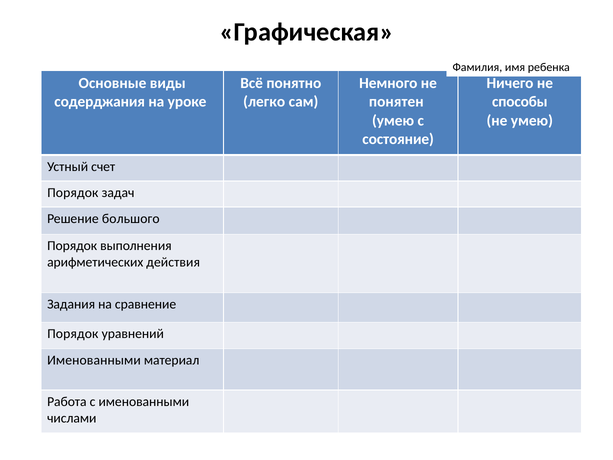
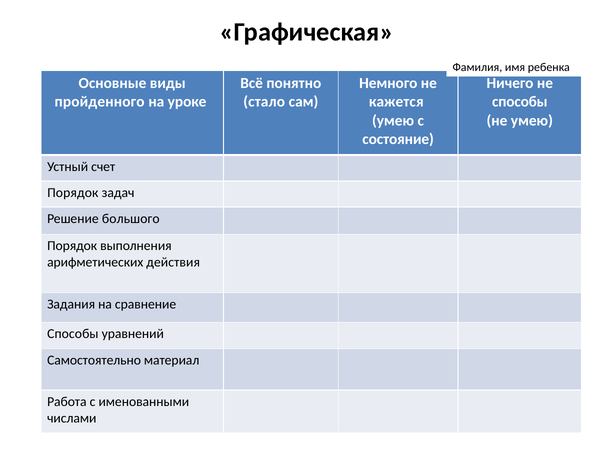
содерджания: содерджания -> пройденного (100, 102)
легко: легко -> стало (264, 102)
понятен: понятен -> кажется (396, 102)
Порядок: Порядок -> Способы (73, 334)
Именованными: Именованными -> Самостоятельно (94, 360)
